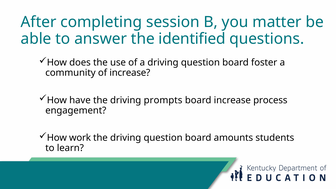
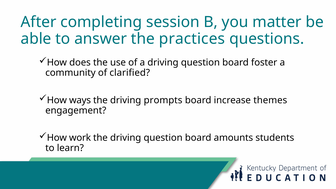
identified: identified -> practices (192, 39)
of increase: increase -> clarified (130, 73)
have: have -> ways (80, 100)
process: process -> themes (270, 100)
